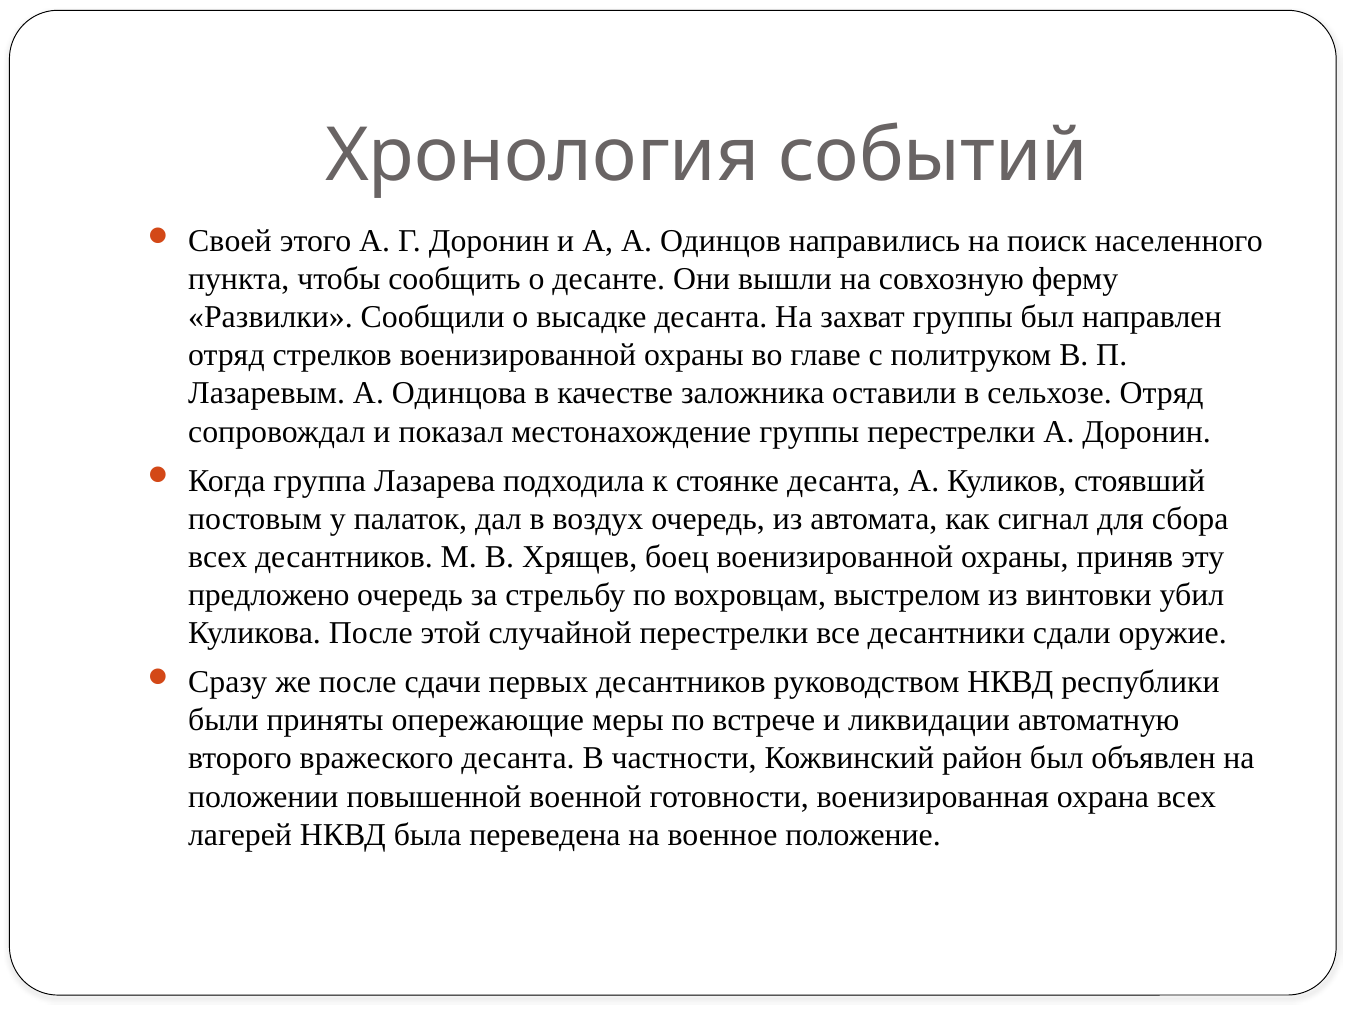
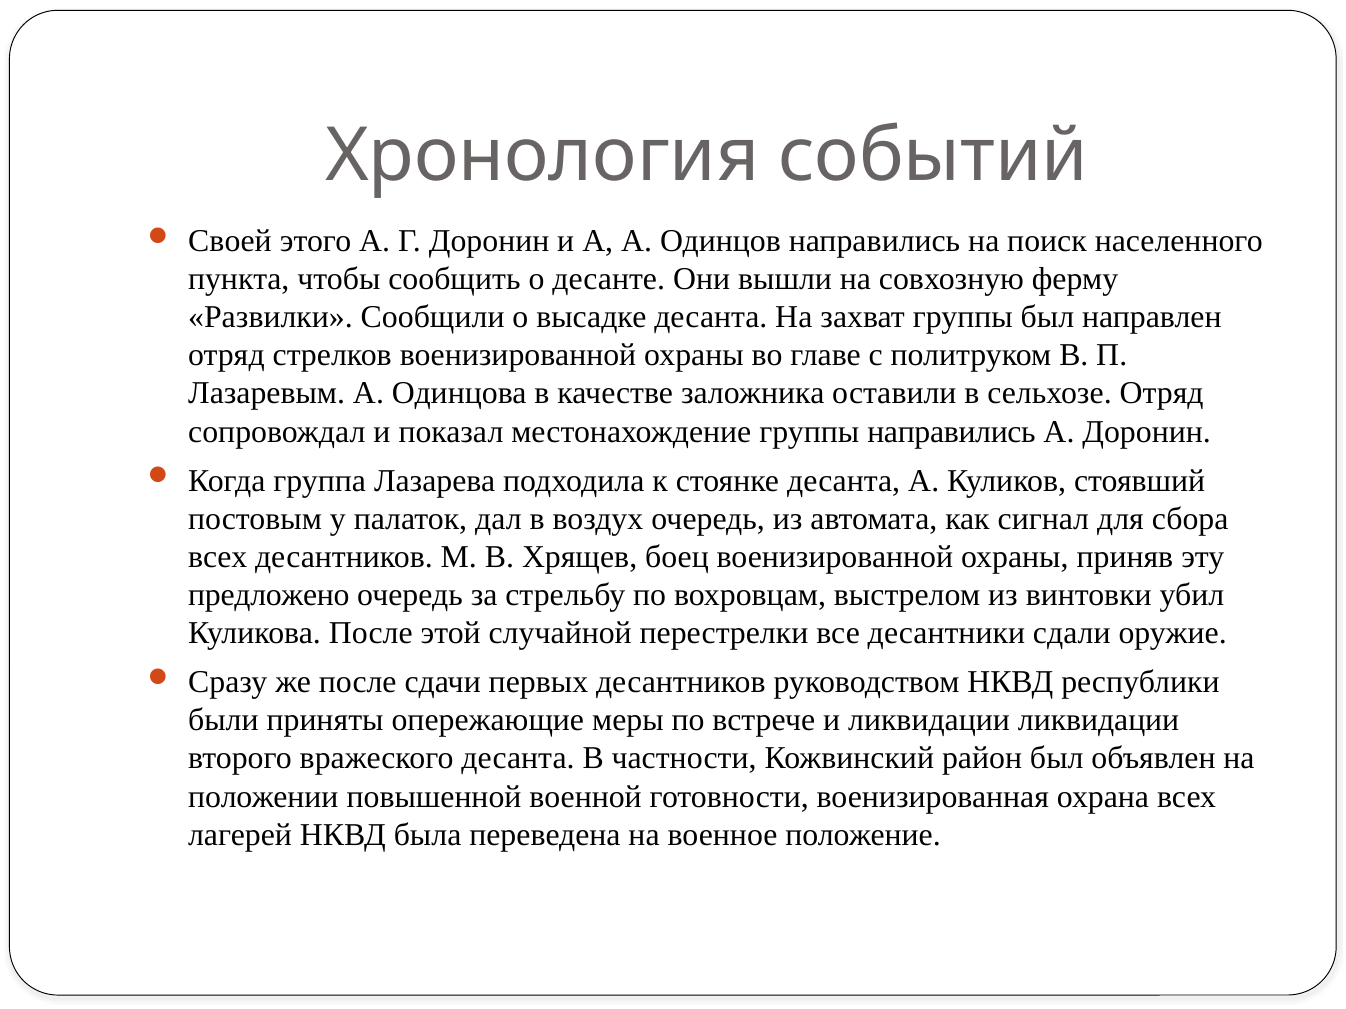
группы перестрелки: перестрелки -> направились (952, 432)
ликвидации автоматную: автоматную -> ликвидации (1099, 721)
